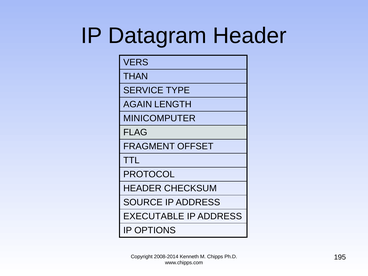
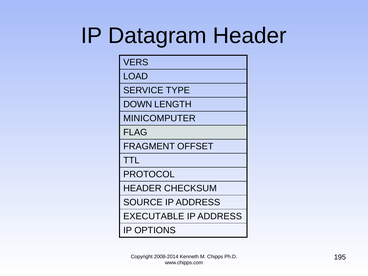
THAN: THAN -> LOAD (136, 76)
AGAIN: AGAIN -> DOWN (138, 104)
